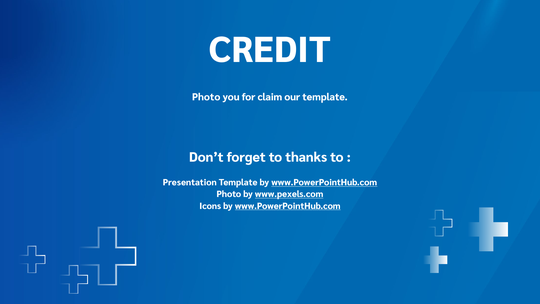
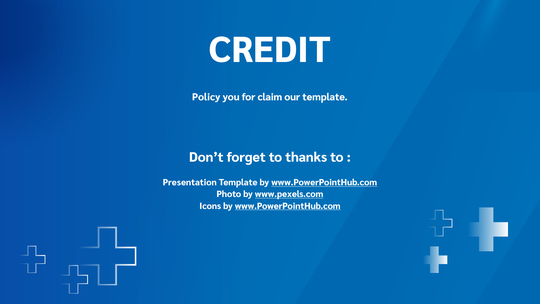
Photo: Photo -> Policy (206, 97)
